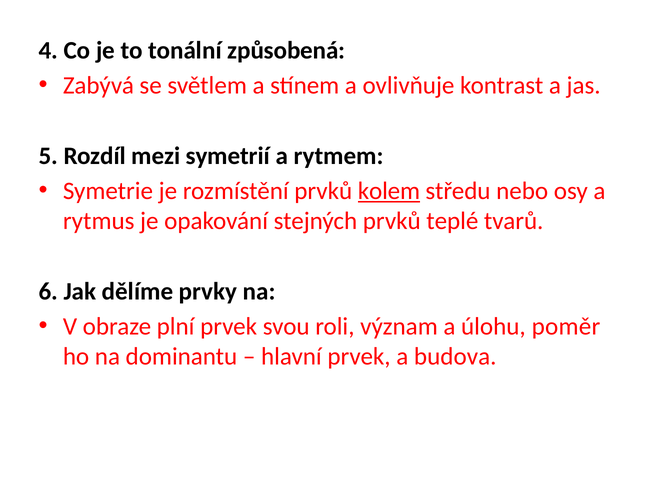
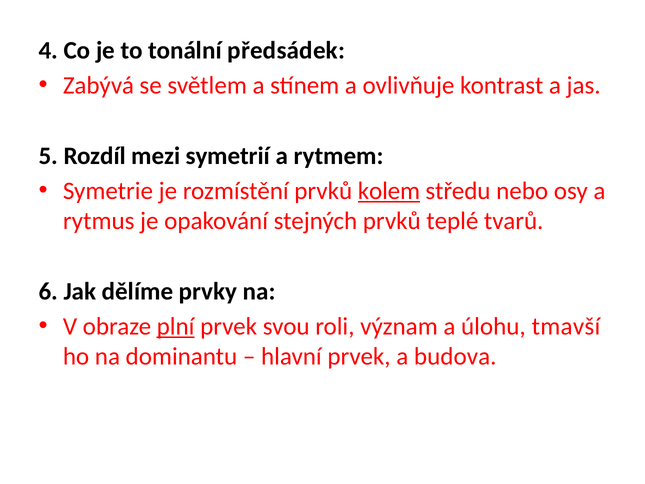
způsobená: způsobená -> předsádek (286, 50)
plní underline: none -> present (176, 326)
poměr: poměr -> tmavší (566, 326)
